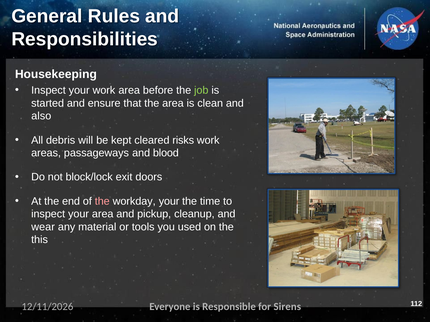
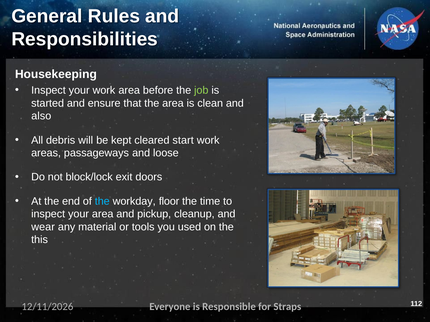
risks: risks -> start (183, 140)
blood: blood -> loose (166, 153)
the colour: pink -> light blue (102, 201)
workday your: your -> floor (169, 201)
Sirens: Sirens -> Straps (287, 307)
